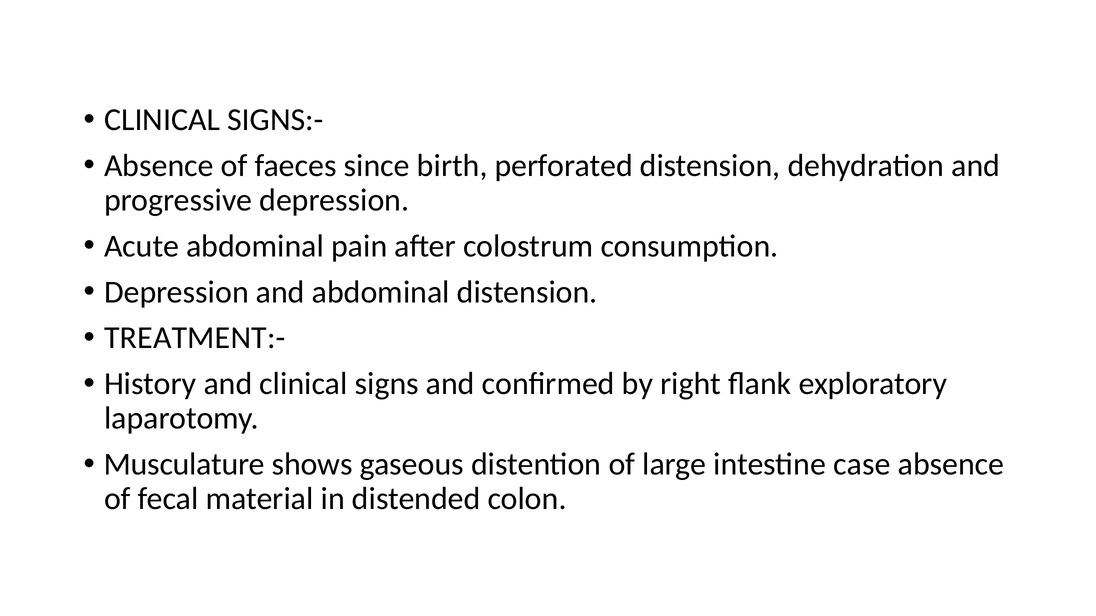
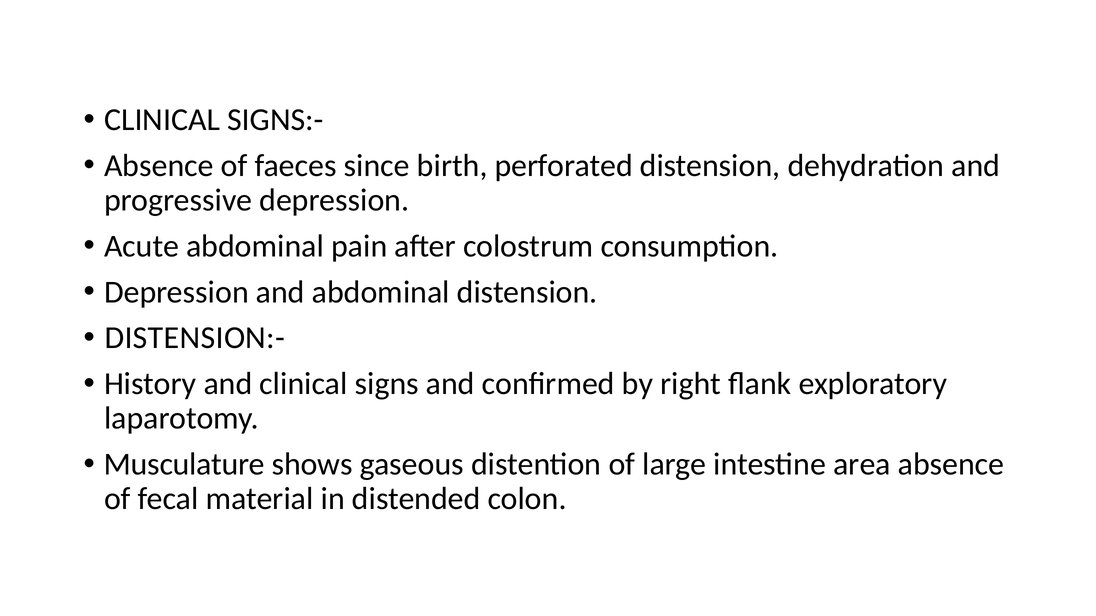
TREATMENT:-: TREATMENT:- -> DISTENSION:- (195, 338)
case: case -> area (862, 465)
